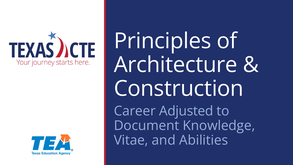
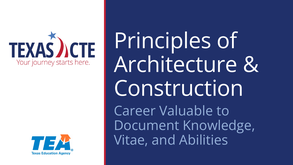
Adjusted: Adjusted -> Valuable (186, 111)
